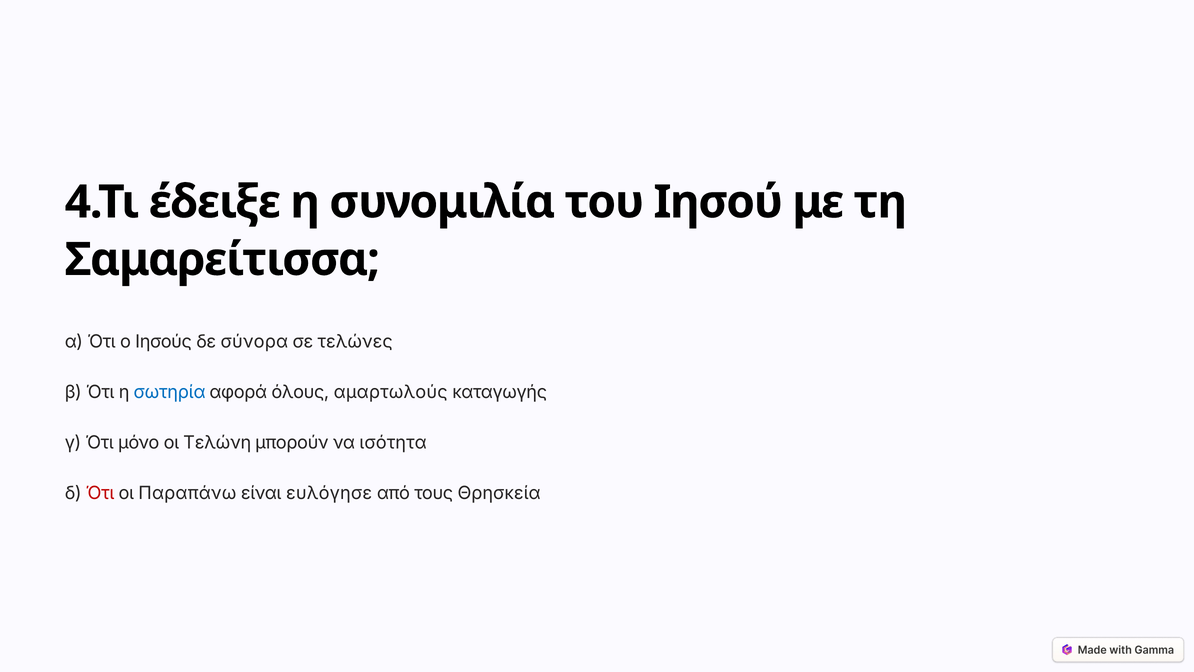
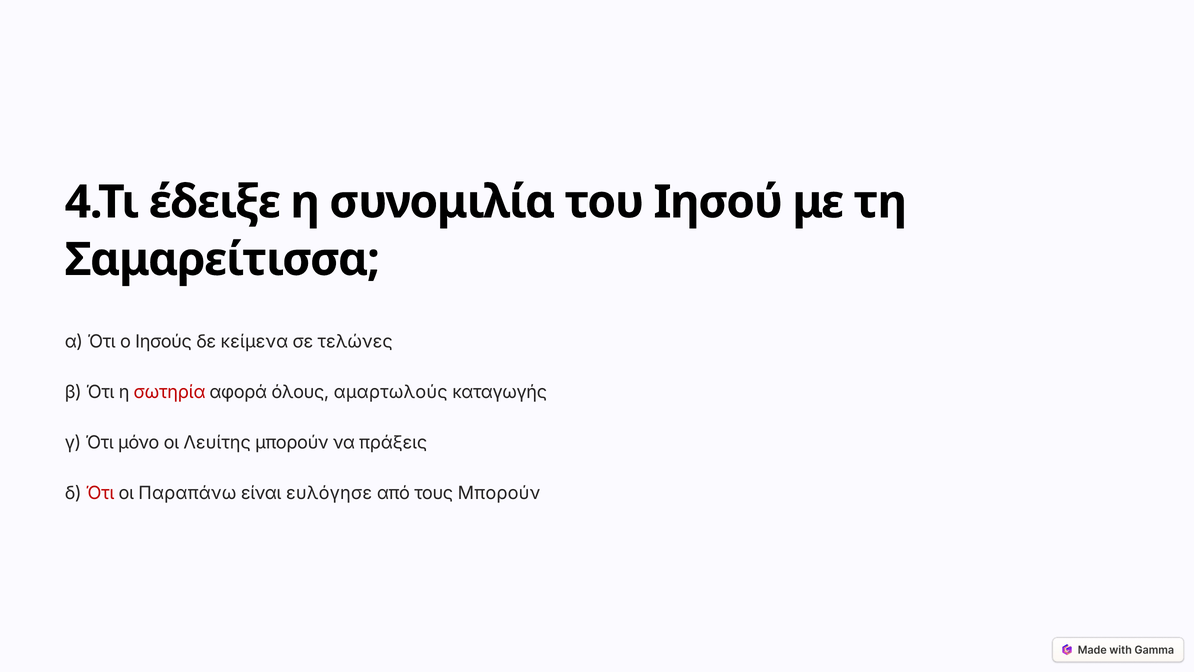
σύνορα: σύνορα -> κείμενα (254, 342)
σωτηρία colour: blue -> red (170, 392)
Τελώνη: Τελώνη -> Λευίτης (217, 442)
ισότητα: ισότητα -> πράξεις (393, 442)
τους Θρησκεία: Θρησκεία -> Μπορούν (499, 493)
